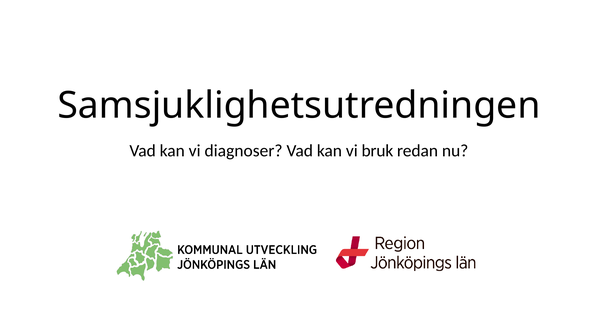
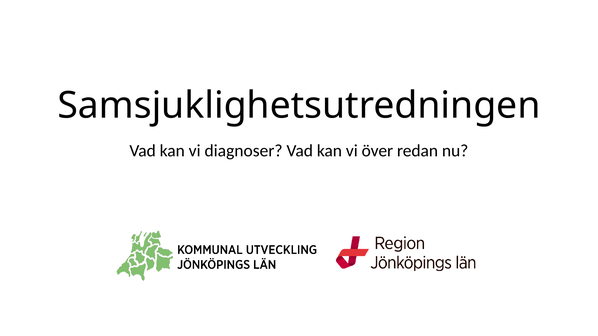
bruk: bruk -> över (377, 151)
